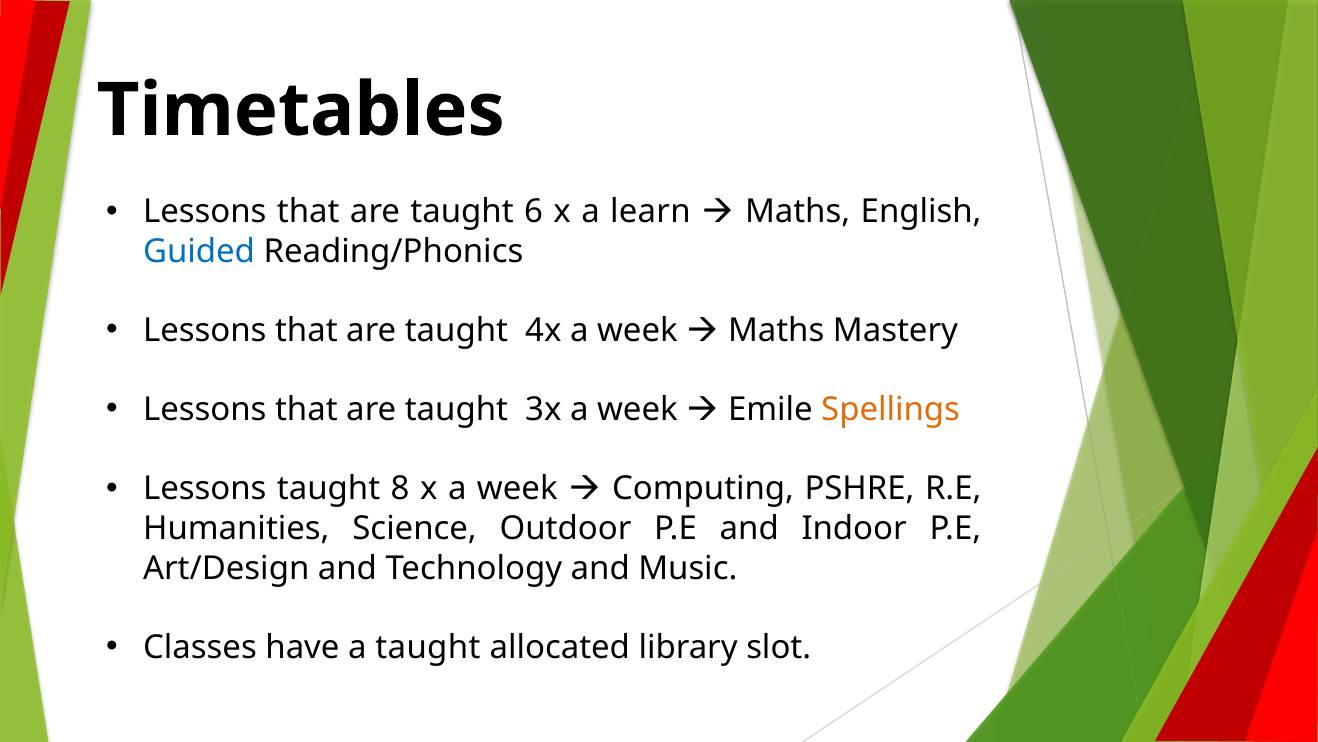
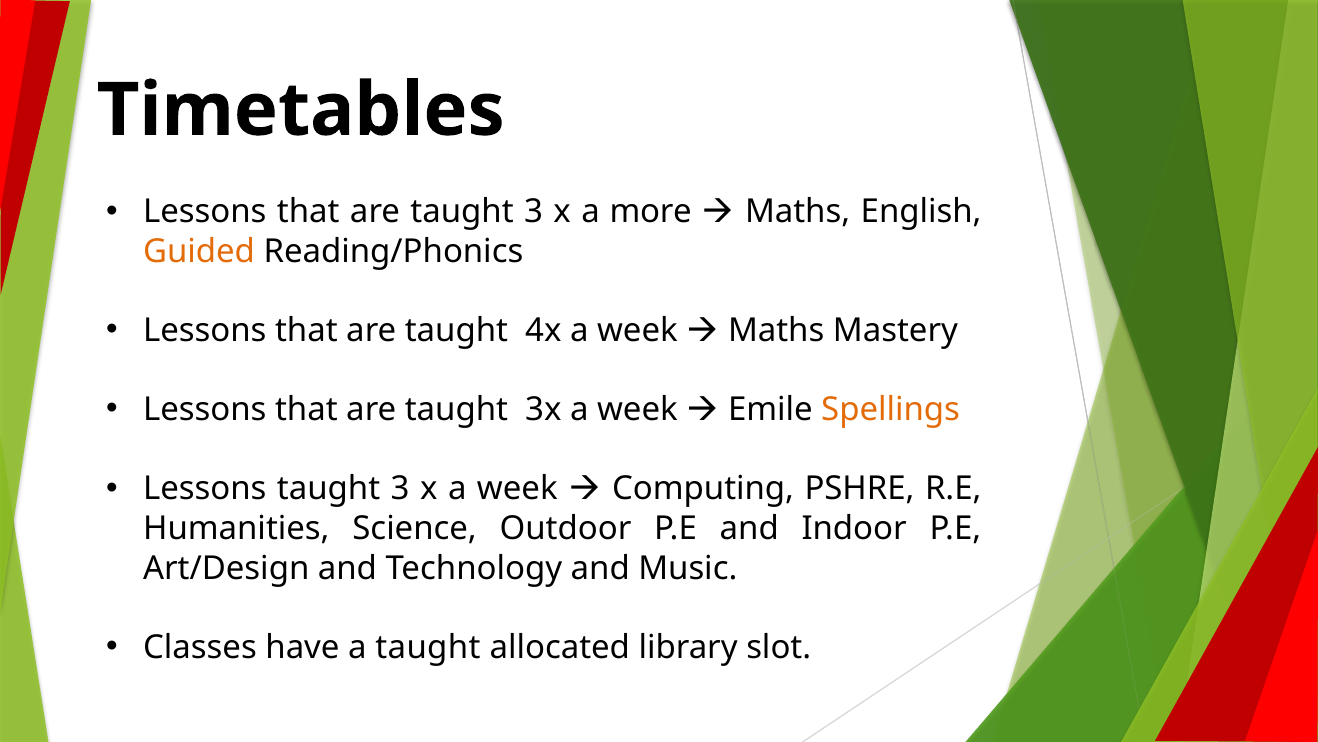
are taught 6: 6 -> 3 (534, 212)
learn: learn -> more (651, 212)
Guided colour: blue -> orange (199, 251)
Lessons taught 8: 8 -> 3 (400, 489)
